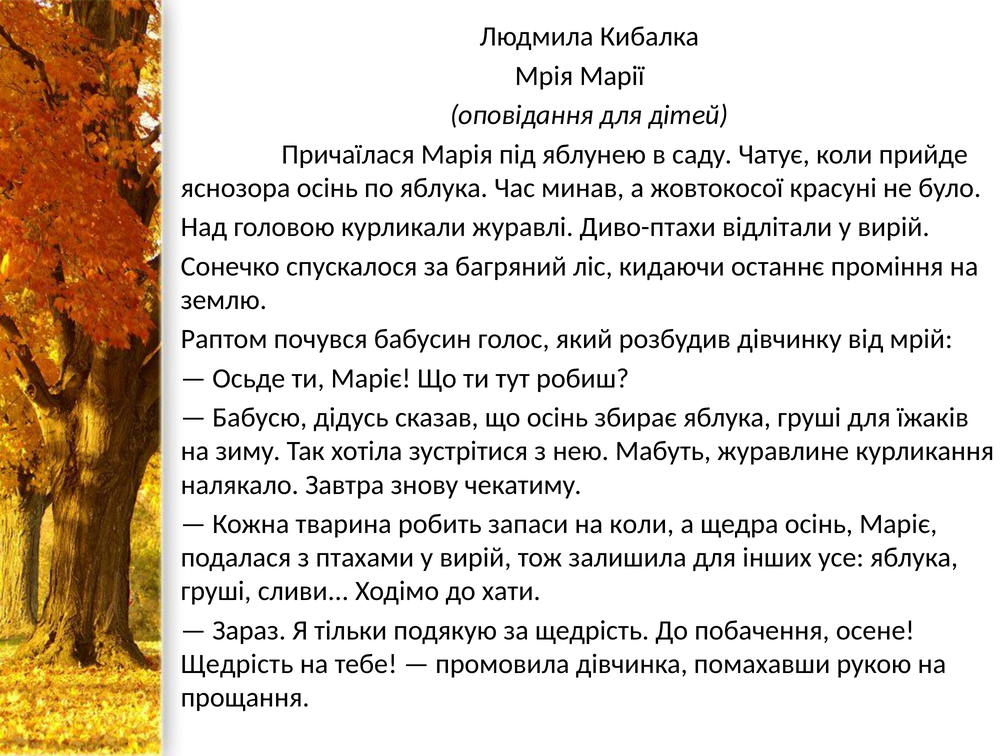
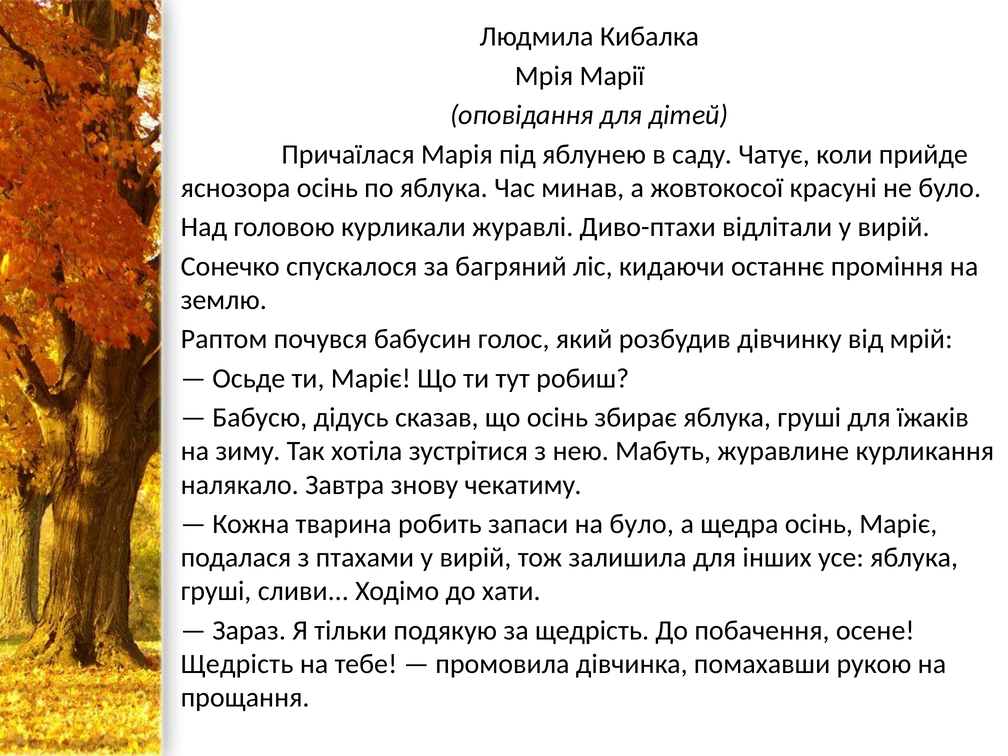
на коли: коли -> було (642, 524)
